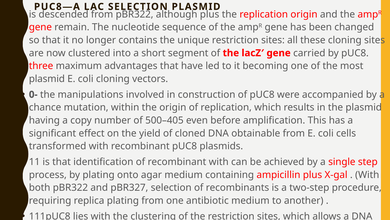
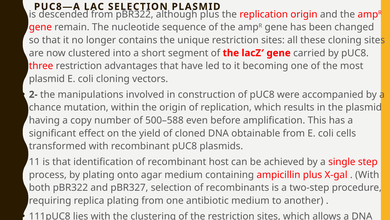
three maximum: maximum -> restriction (79, 66)
0-: 0- -> 2- (33, 94)
500–405: 500–405 -> 500–588 (164, 120)
recombinant with: with -> host (219, 161)
